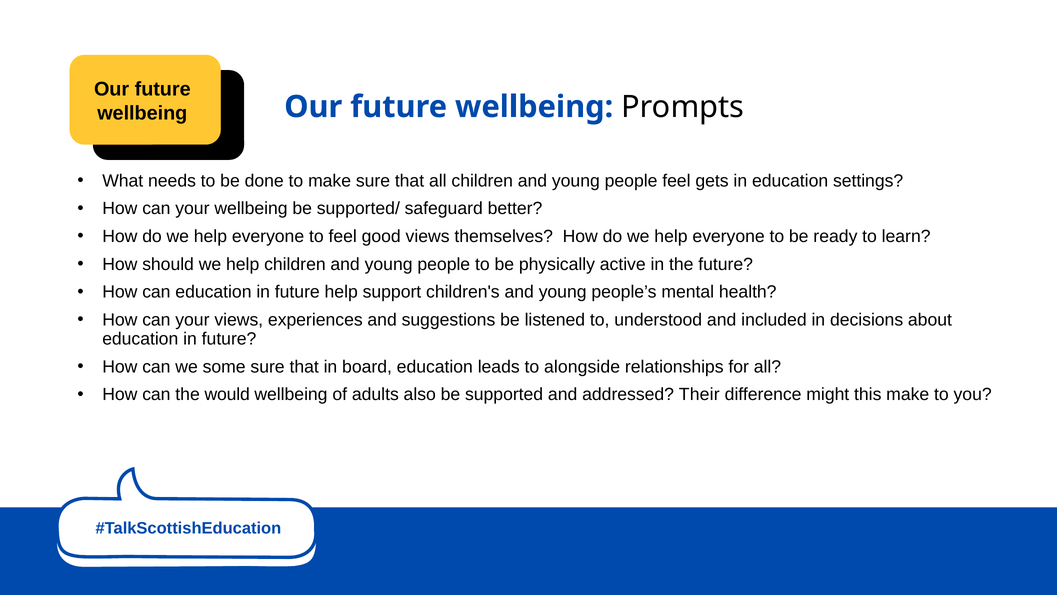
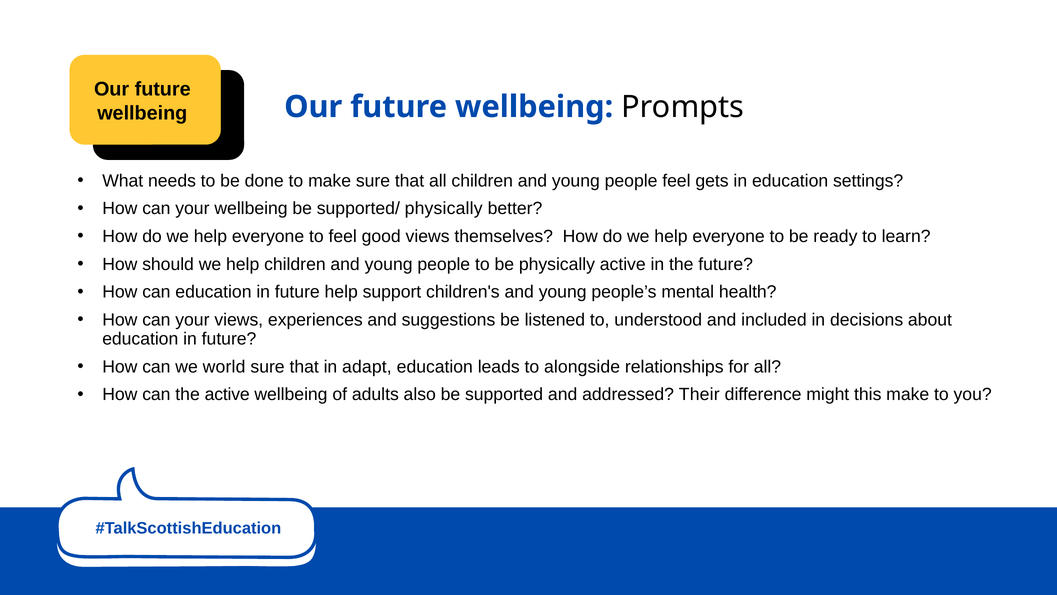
supported/ safeguard: safeguard -> physically (444, 208)
some: some -> world (224, 366)
board: board -> adapt (367, 366)
the would: would -> active (227, 394)
